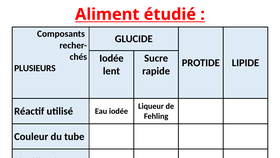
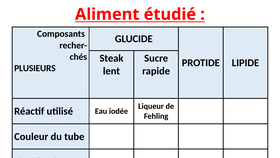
Iodée: Iodée -> Steak (111, 58)
